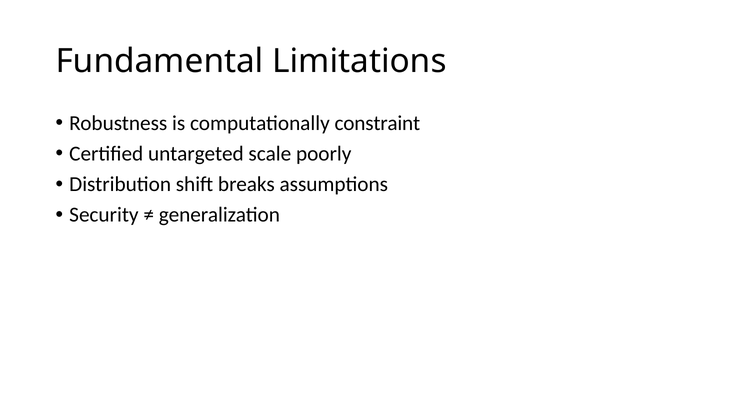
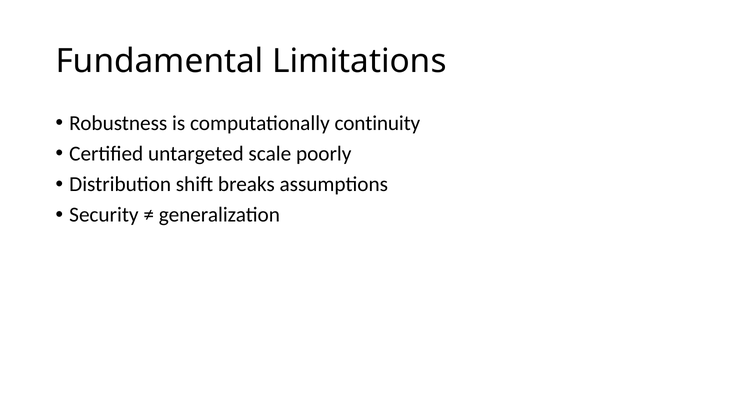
constraint: constraint -> continuity (377, 123)
